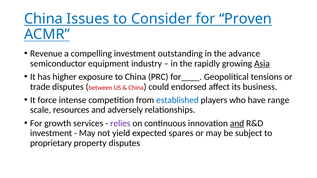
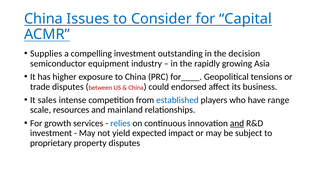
Proven: Proven -> Capital (245, 19)
Revenue: Revenue -> Supplies (46, 54)
advance: advance -> decision (244, 54)
Asia underline: present -> none (262, 64)
force: force -> sales (47, 100)
adversely: adversely -> mainland (125, 110)
relies colour: purple -> blue (120, 123)
spares: spares -> impact (181, 133)
